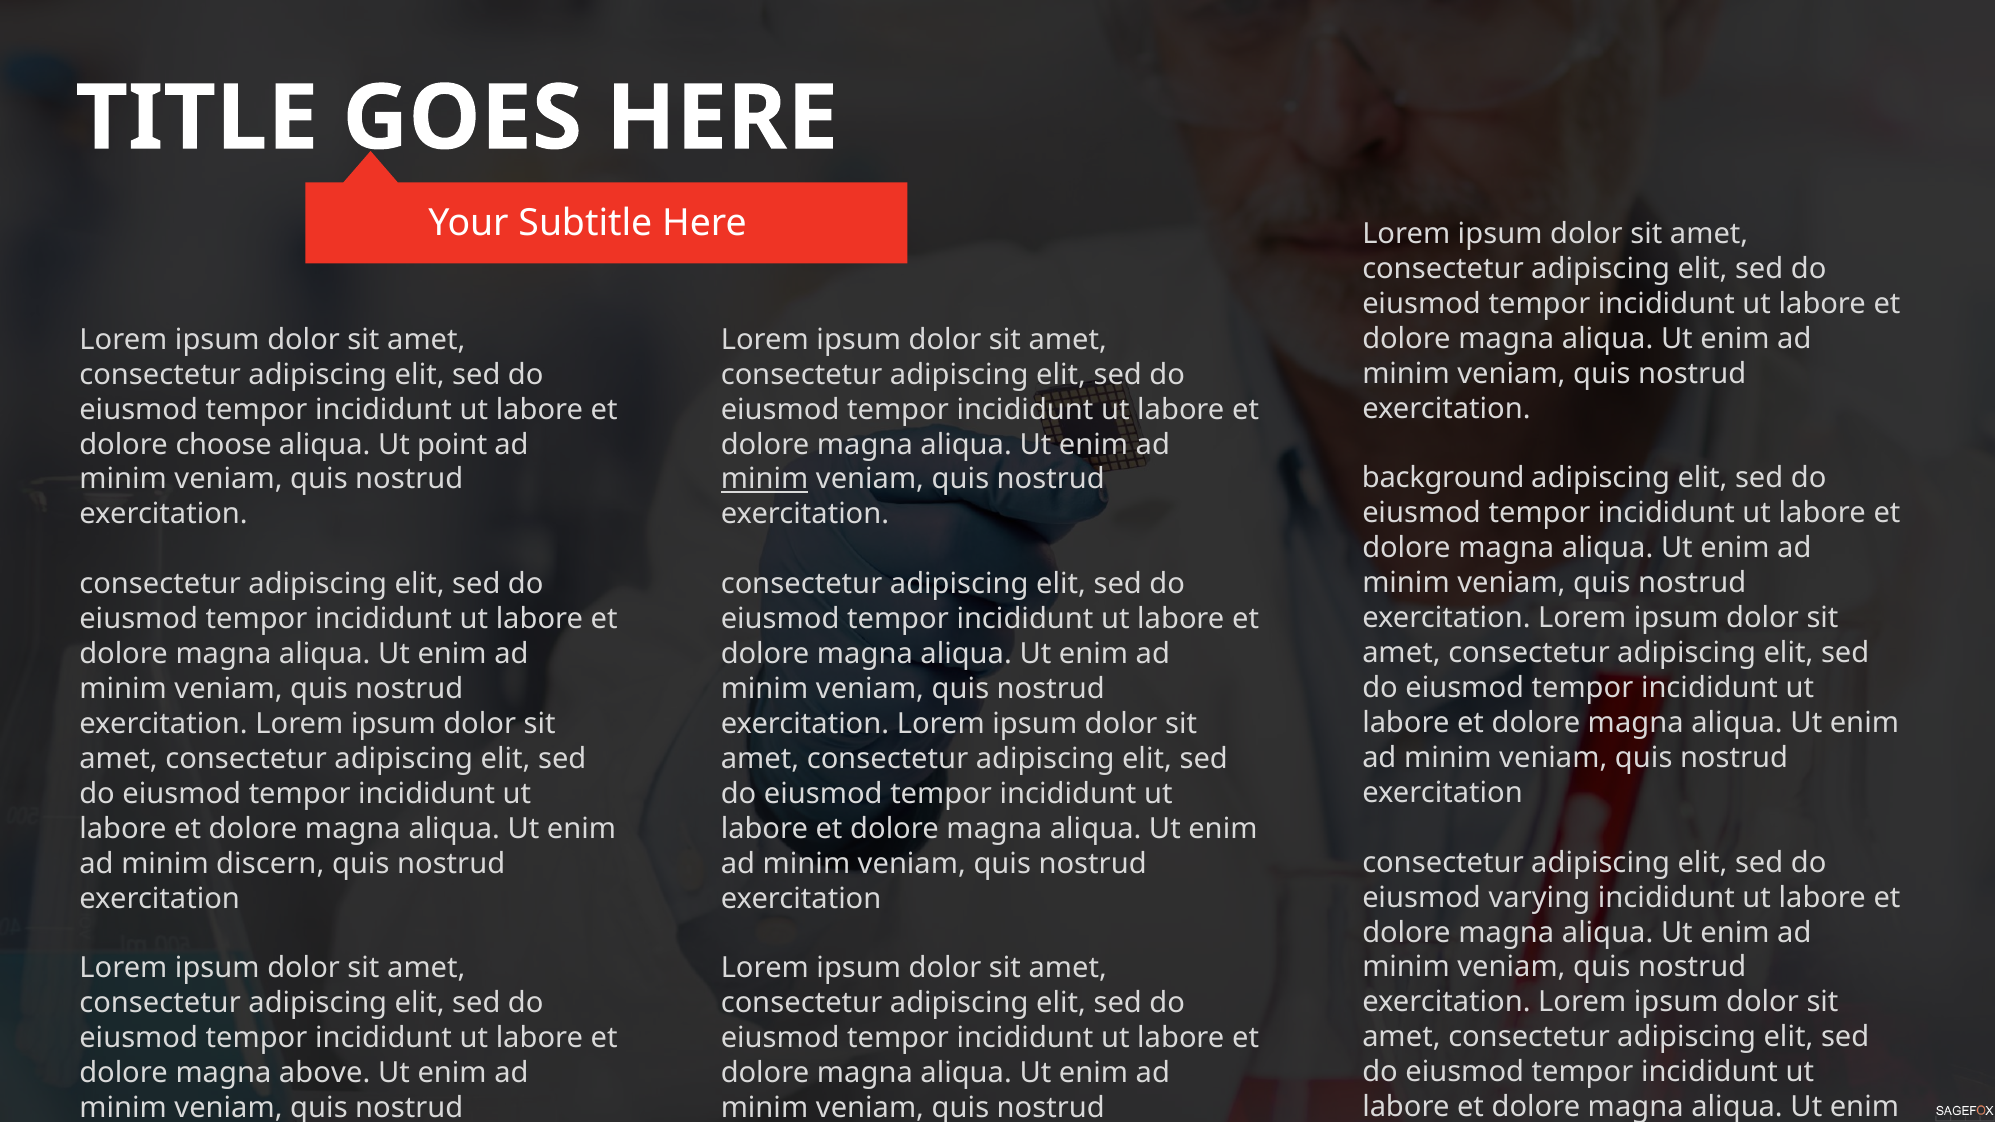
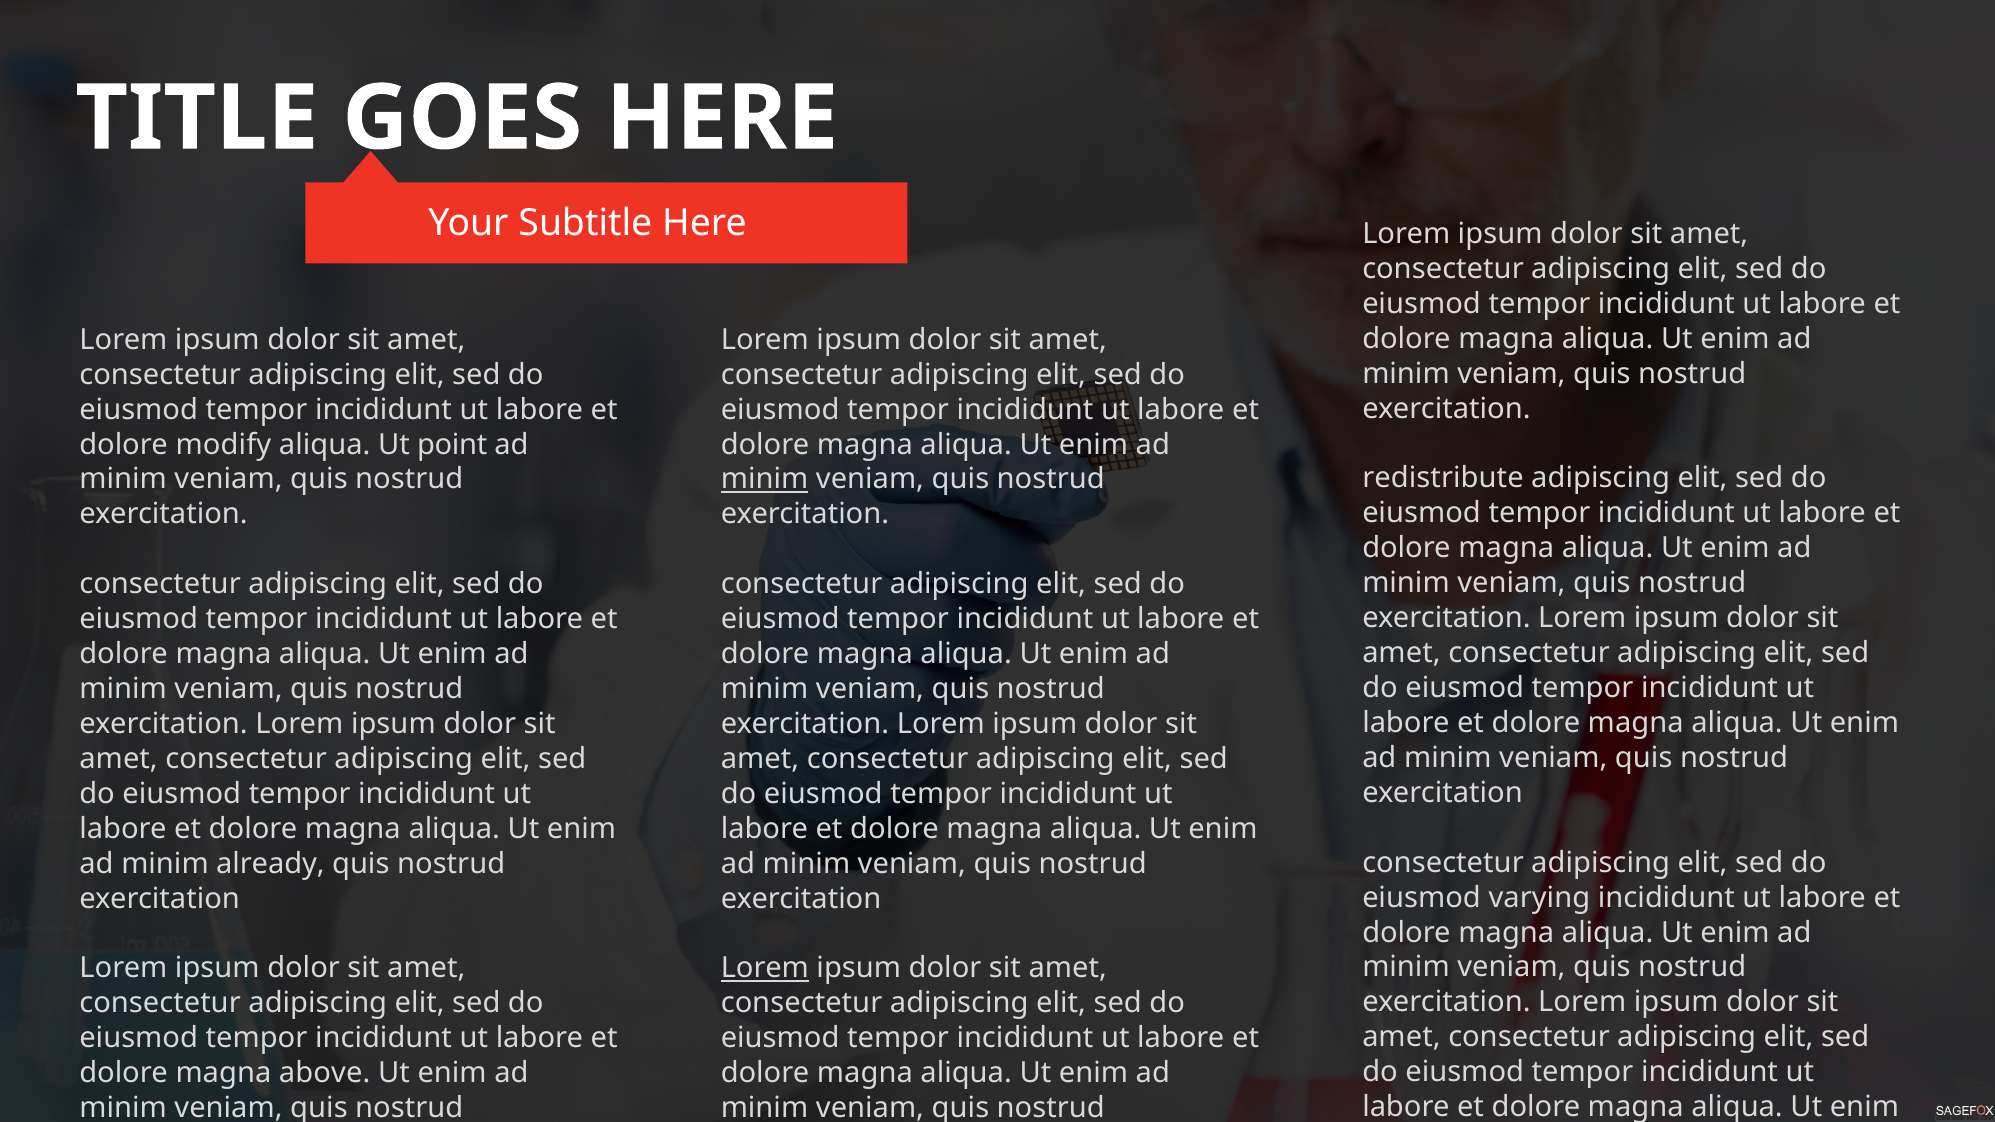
choose: choose -> modify (223, 445)
background: background -> redistribute (1443, 478)
discern: discern -> already (270, 864)
Lorem underline: none -> present (765, 968)
